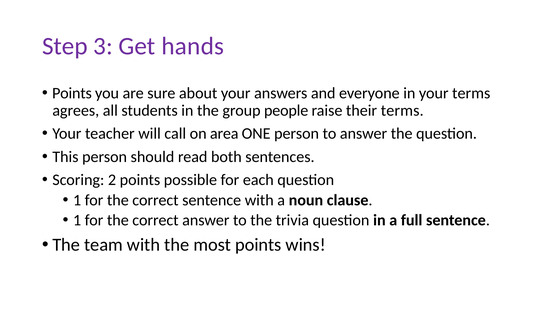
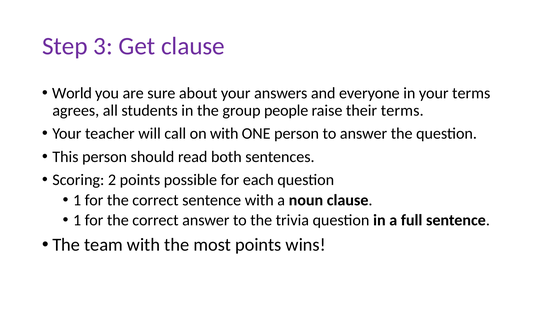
Get hands: hands -> clause (193, 46)
Points: Points -> World (72, 93)
on area: area -> with (224, 134)
